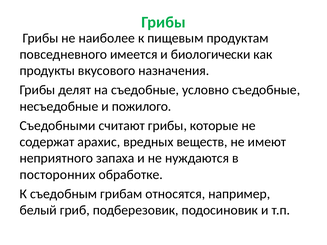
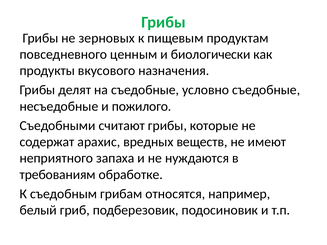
наиболее: наиболее -> зерновых (107, 38)
имеется: имеется -> ценным (134, 54)
посторонних: посторонних -> требованиям (58, 175)
